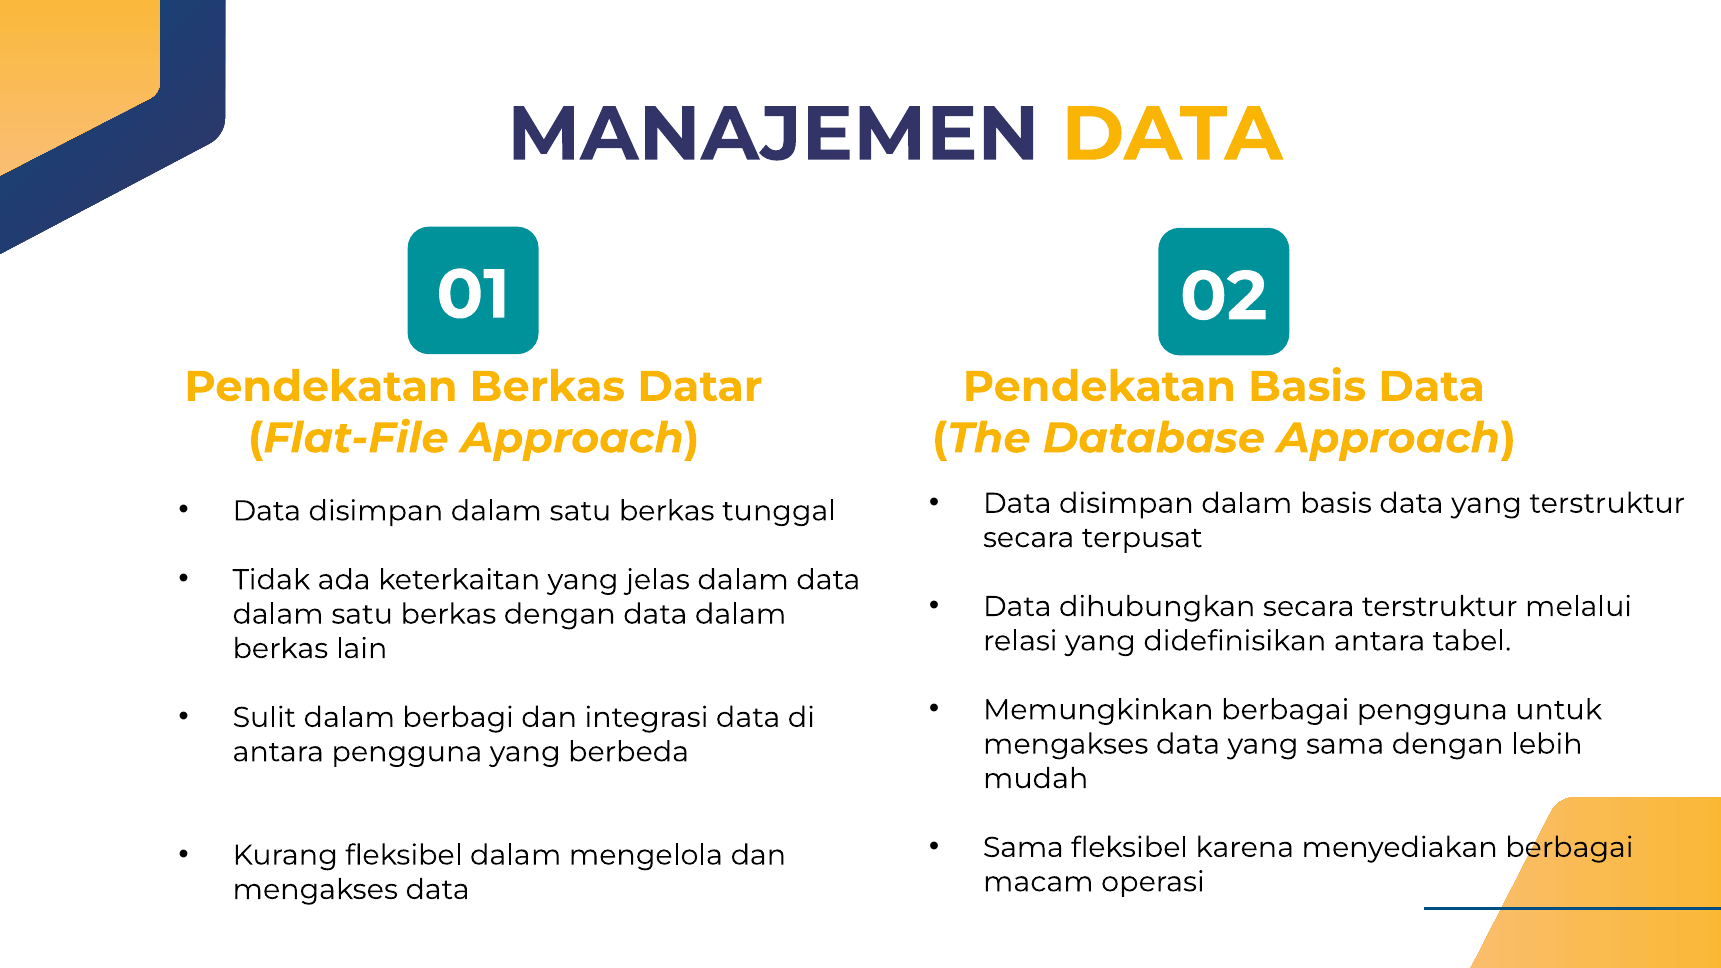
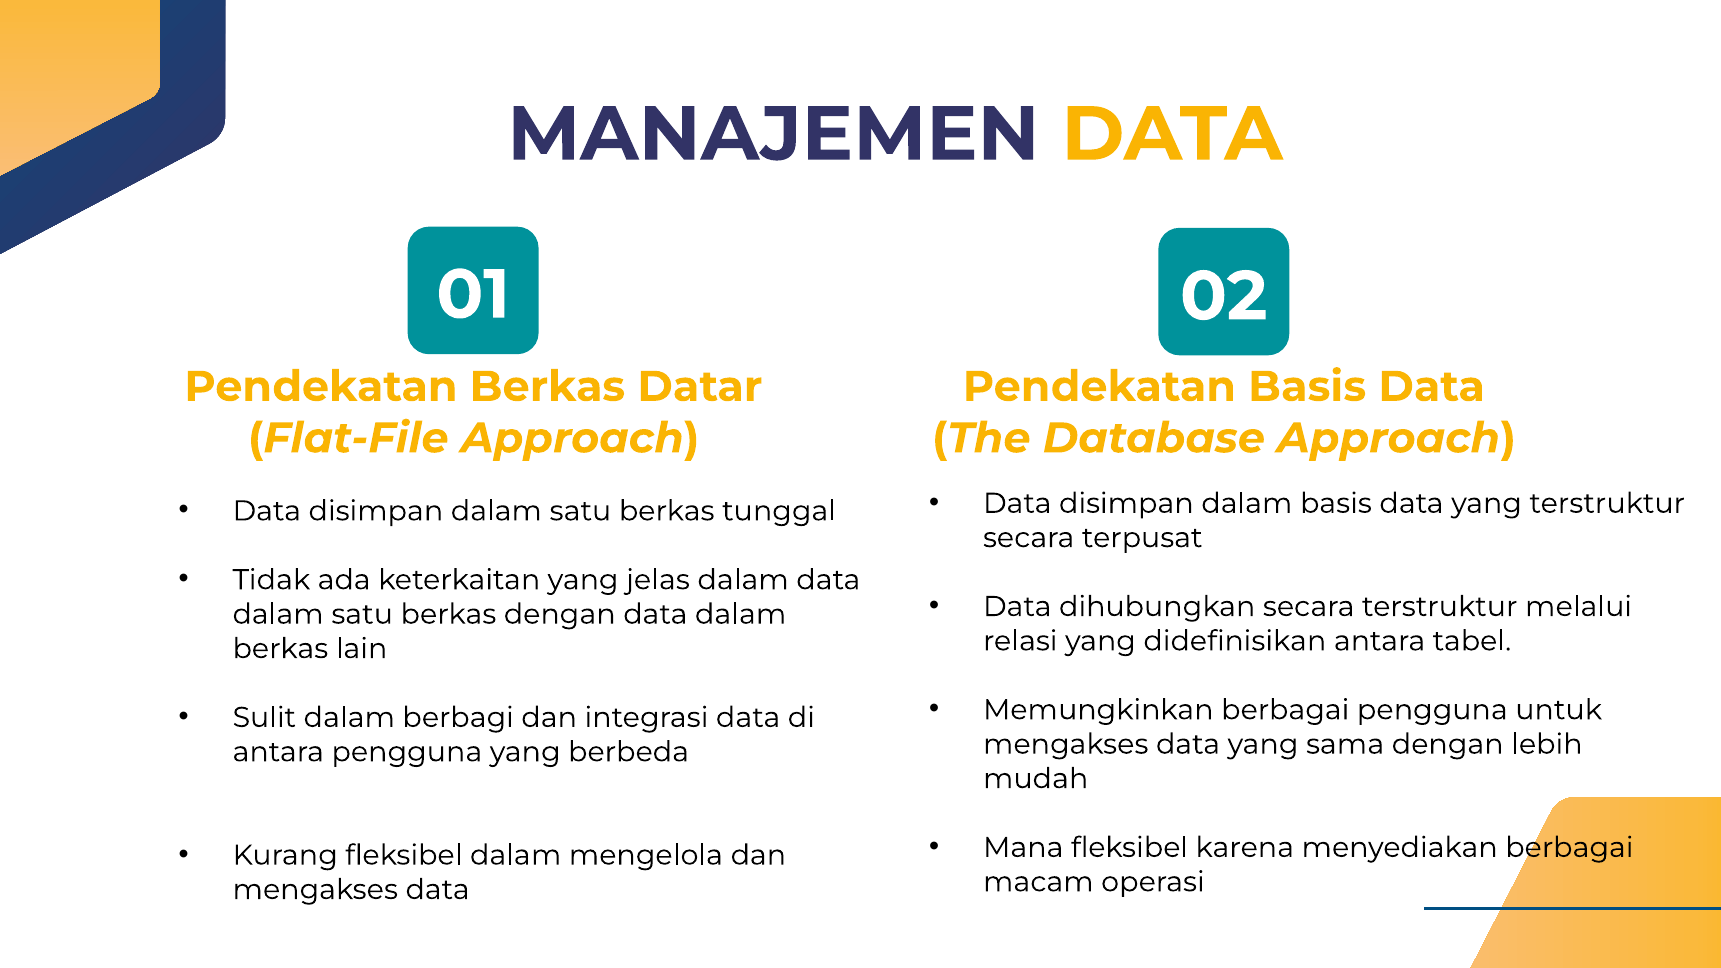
Sama: Sama -> Mana (1023, 848)
